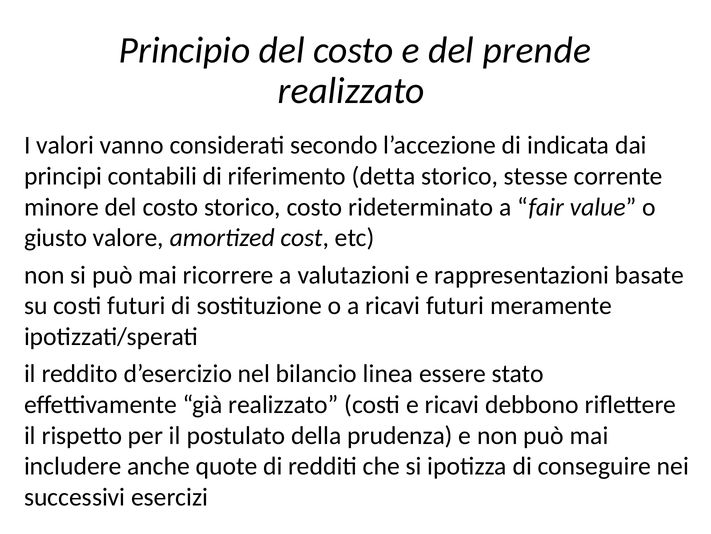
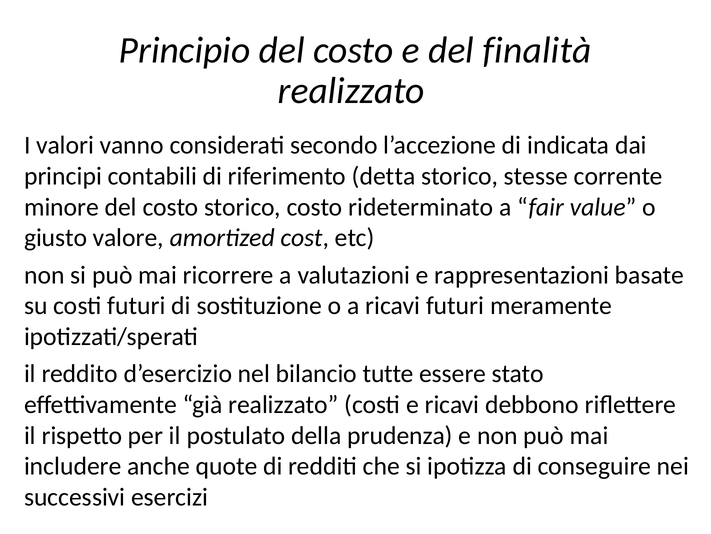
prende: prende -> finalità (537, 50)
linea: linea -> tutte (388, 373)
